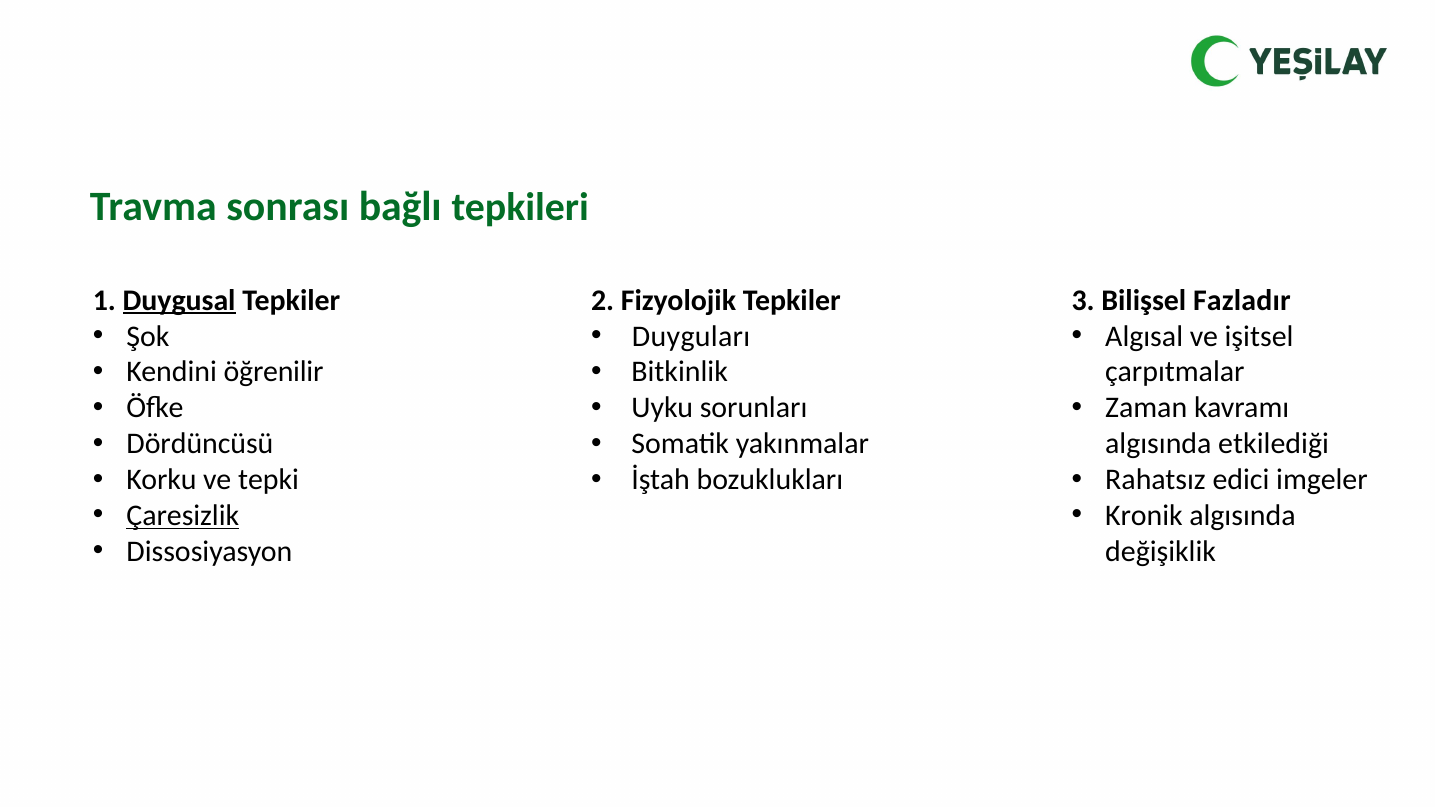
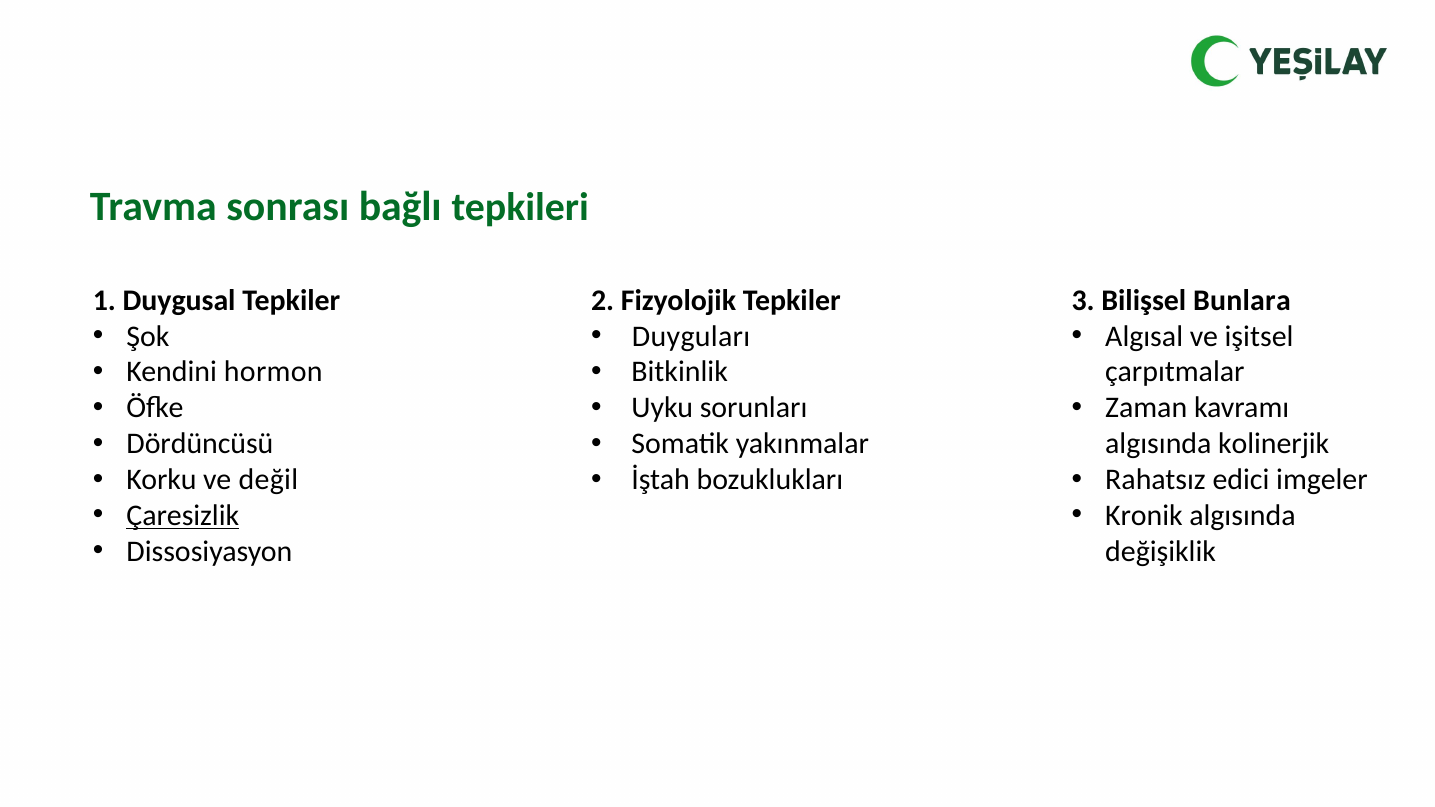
Duygusal underline: present -> none (179, 300)
Fazladır: Fazladır -> Bunlara (1242, 300)
öğrenilir: öğrenilir -> hormon (273, 372)
etkilediği: etkilediği -> kolinerjik (1274, 444)
tepki: tepki -> değil (268, 480)
